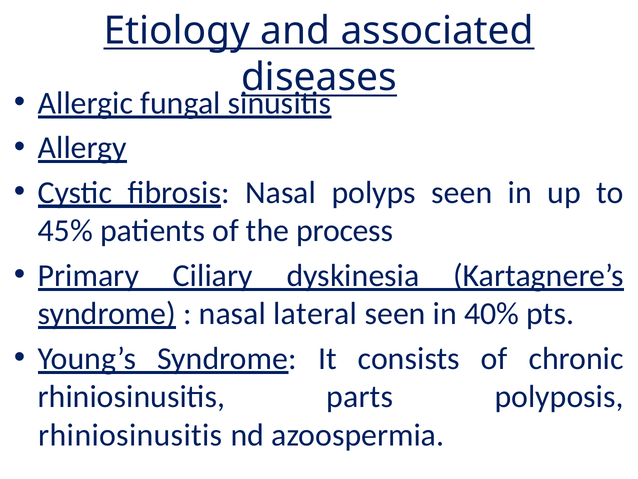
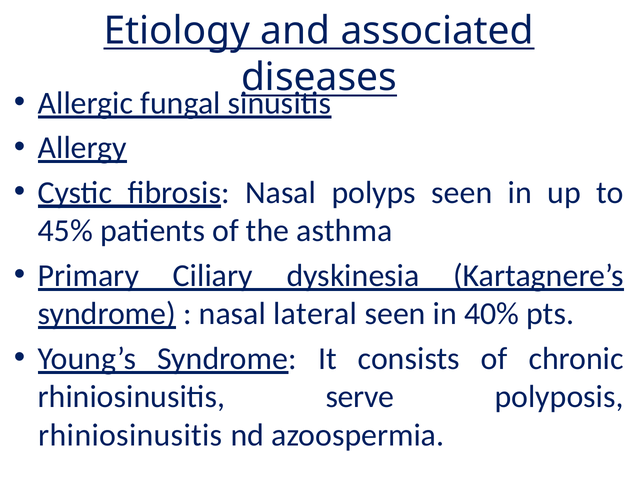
process: process -> asthma (344, 231)
parts: parts -> serve (360, 397)
